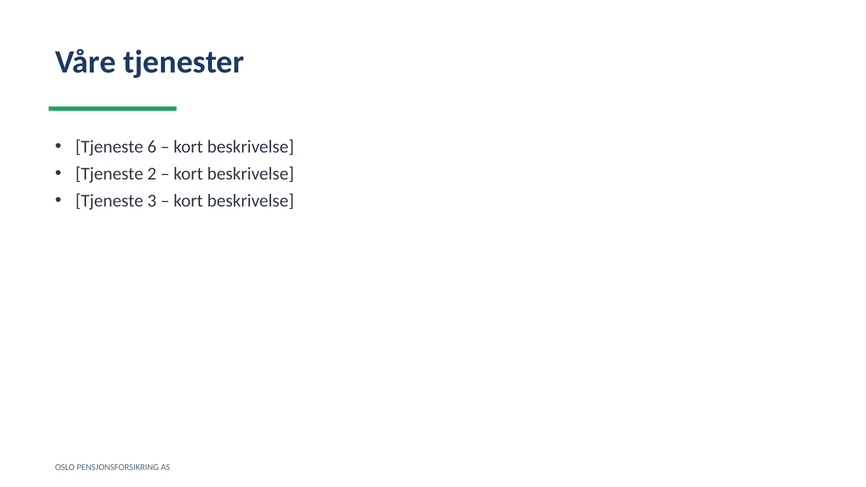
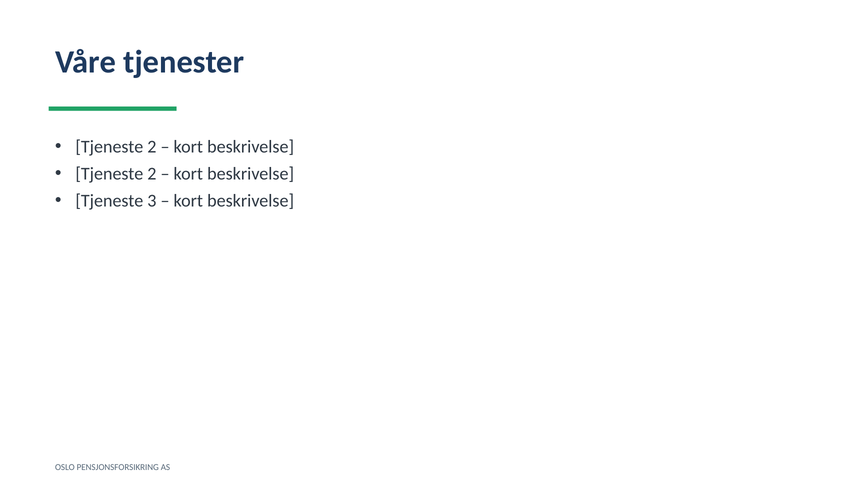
6: 6 -> 2 (152, 147)
